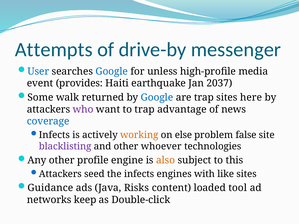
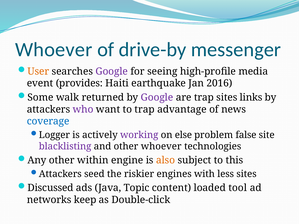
Attempts: Attempts -> Whoever (54, 50)
User colour: blue -> orange (38, 71)
Google colour: blue -> purple (112, 71)
unless: unless -> seeing (162, 71)
2037: 2037 -> 2016 (219, 83)
Google colour: blue -> purple (157, 98)
here: here -> links (251, 98)
Infects: Infects -> Logger (54, 135)
working colour: orange -> purple (139, 135)
profile: profile -> within (93, 160)
the infects: infects -> riskier (139, 174)
like: like -> less (226, 174)
Guidance: Guidance -> Discussed (50, 188)
Risks: Risks -> Topic (137, 188)
